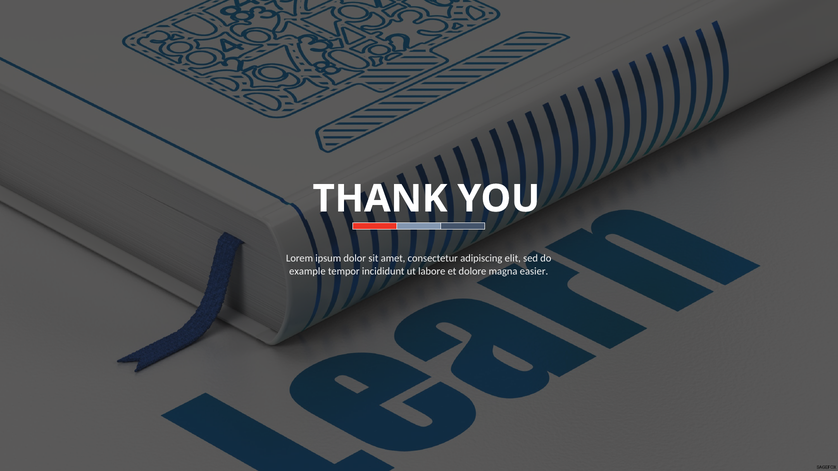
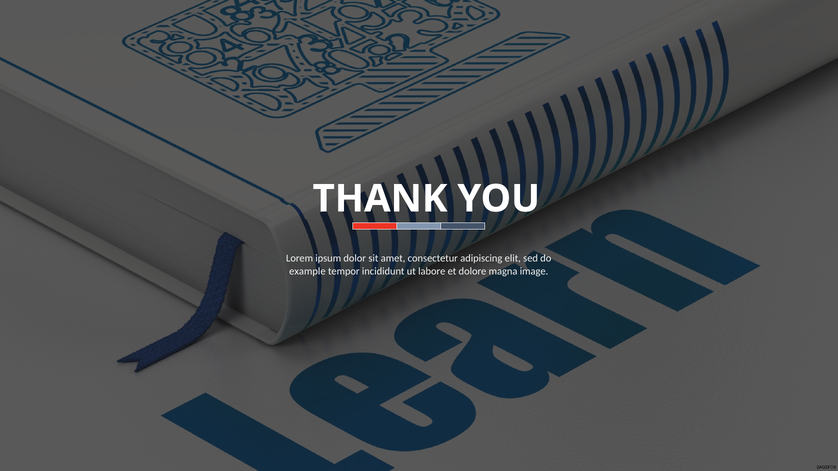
easier: easier -> image (534, 271)
